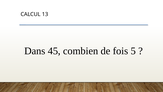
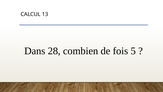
45: 45 -> 28 (54, 51)
